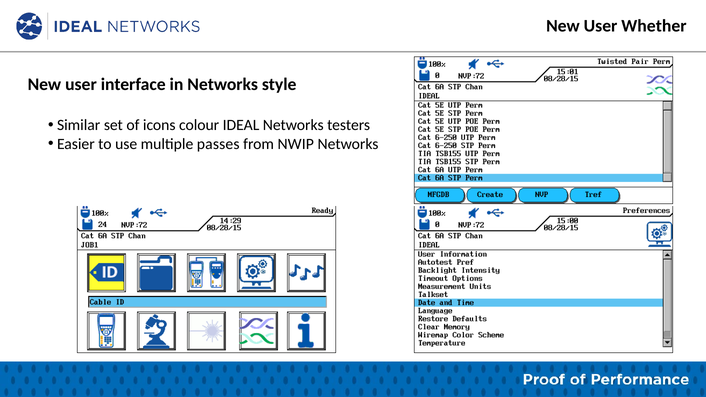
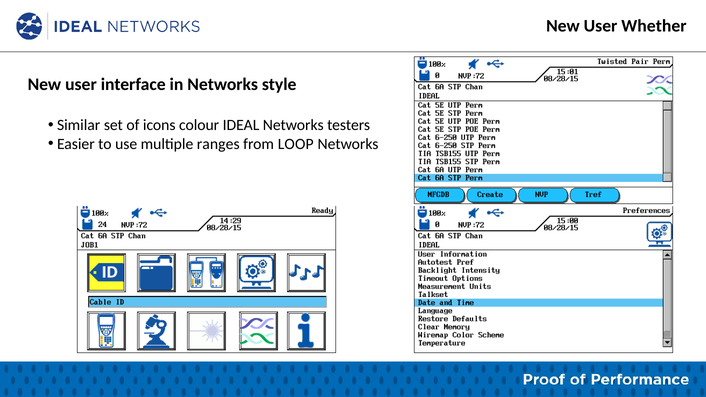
passes: passes -> ranges (218, 144)
NWIP: NWIP -> LOOP (296, 144)
